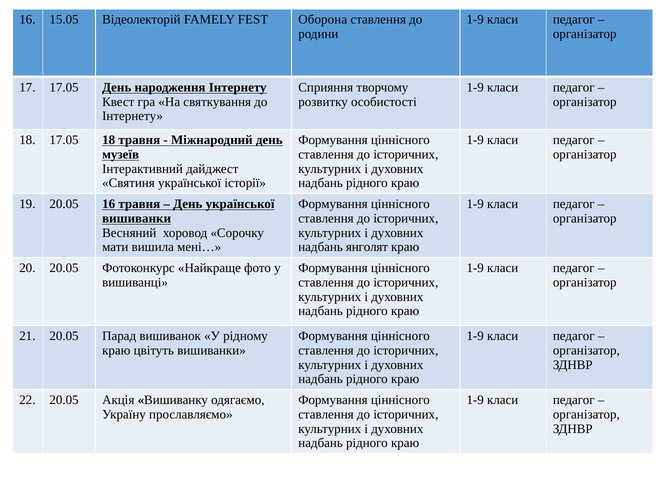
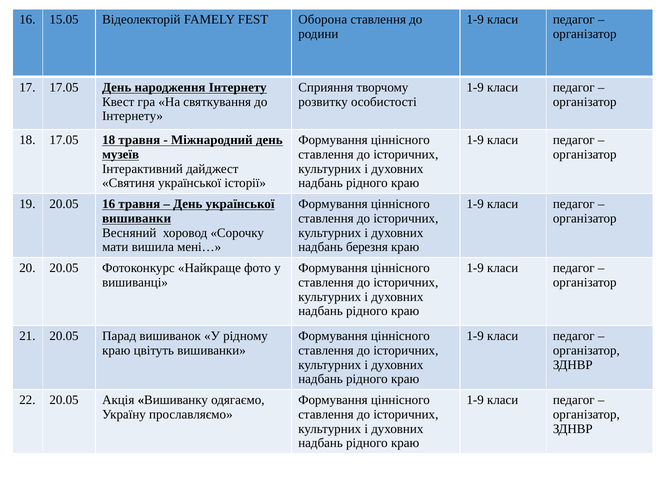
янголят: янголят -> березня (367, 247)
